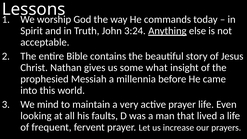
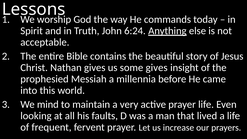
3:24: 3:24 -> 6:24 (135, 31)
some what: what -> gives (157, 68)
